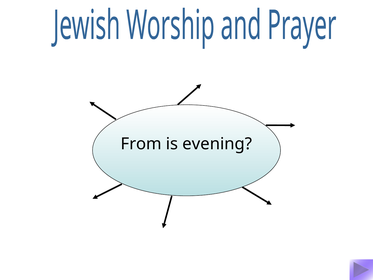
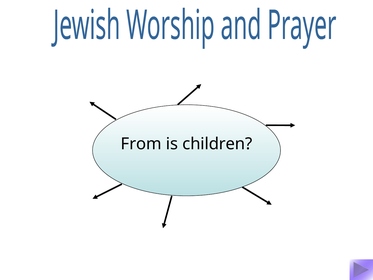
evening: evening -> children (217, 144)
